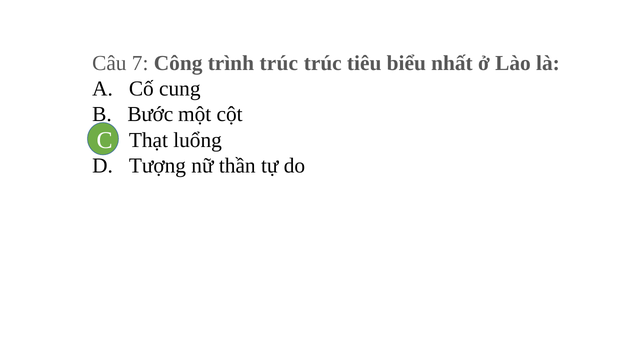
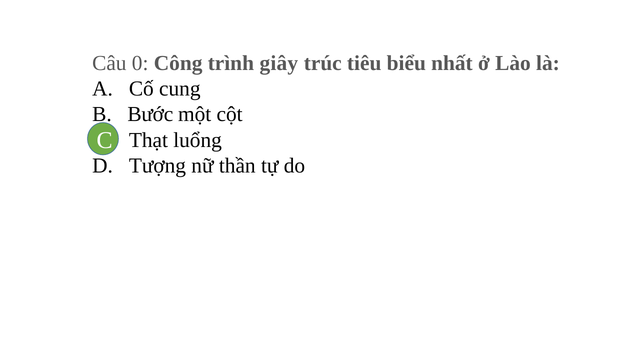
7: 7 -> 0 (140, 63)
trình trúc: trúc -> giây (279, 63)
